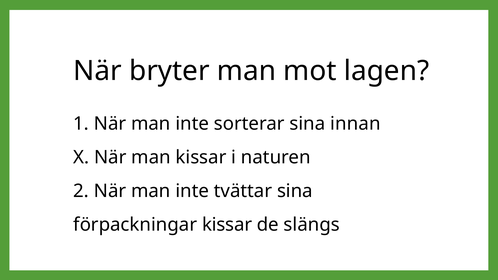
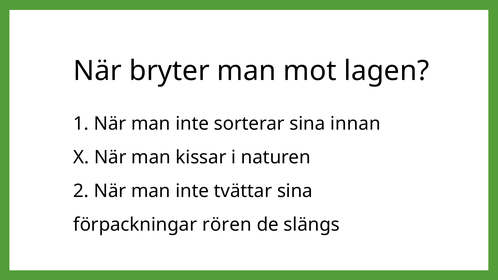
förpackningar kissar: kissar -> rören (227, 225)
